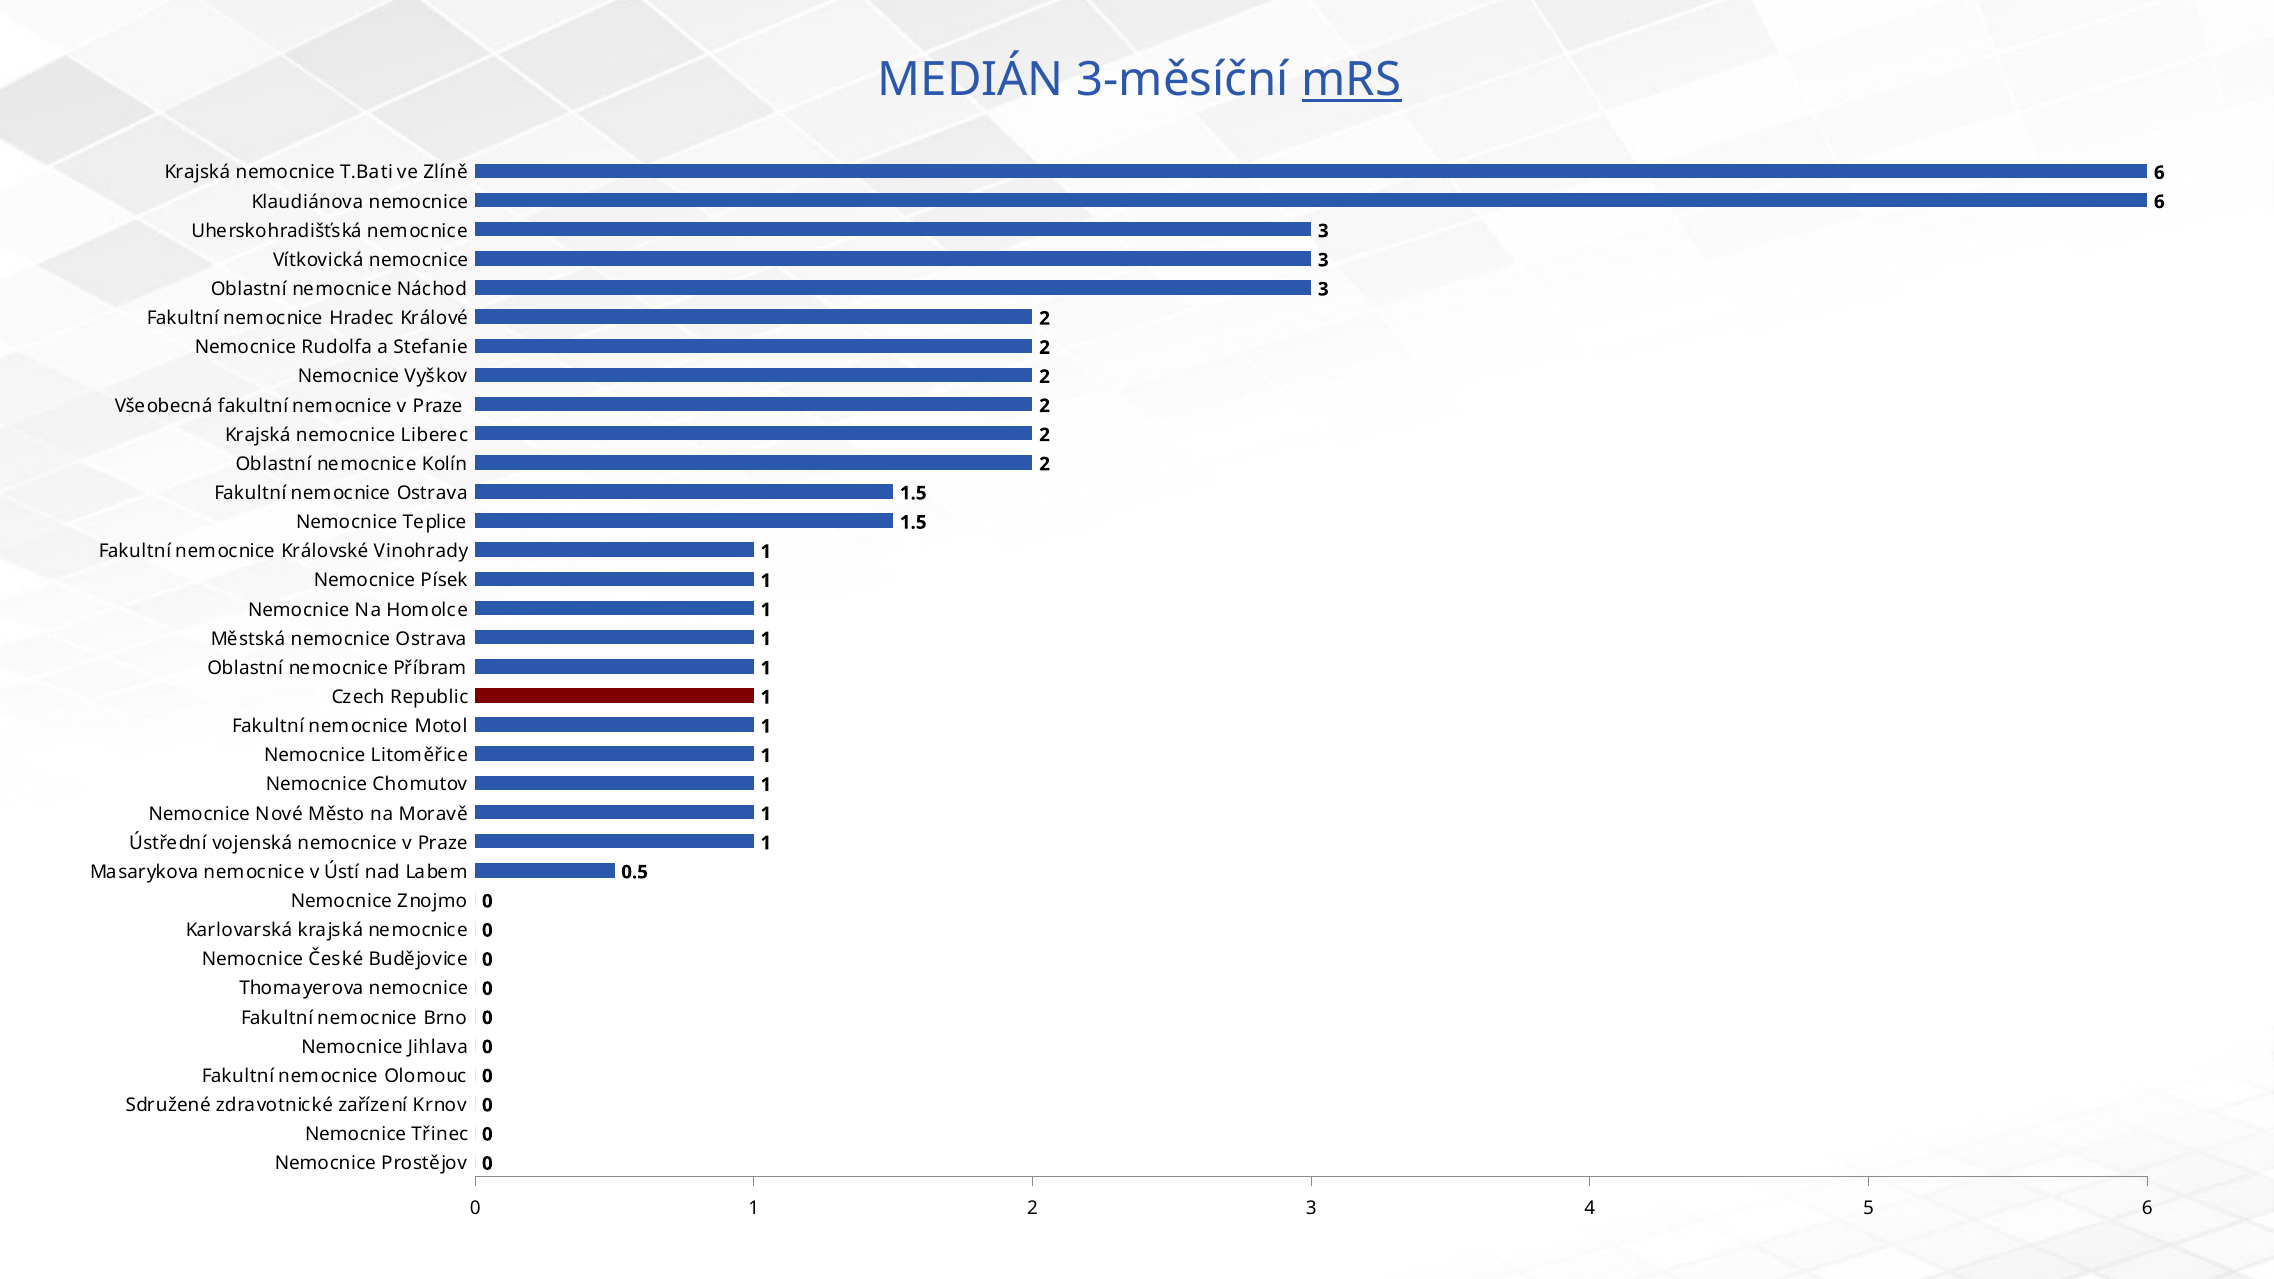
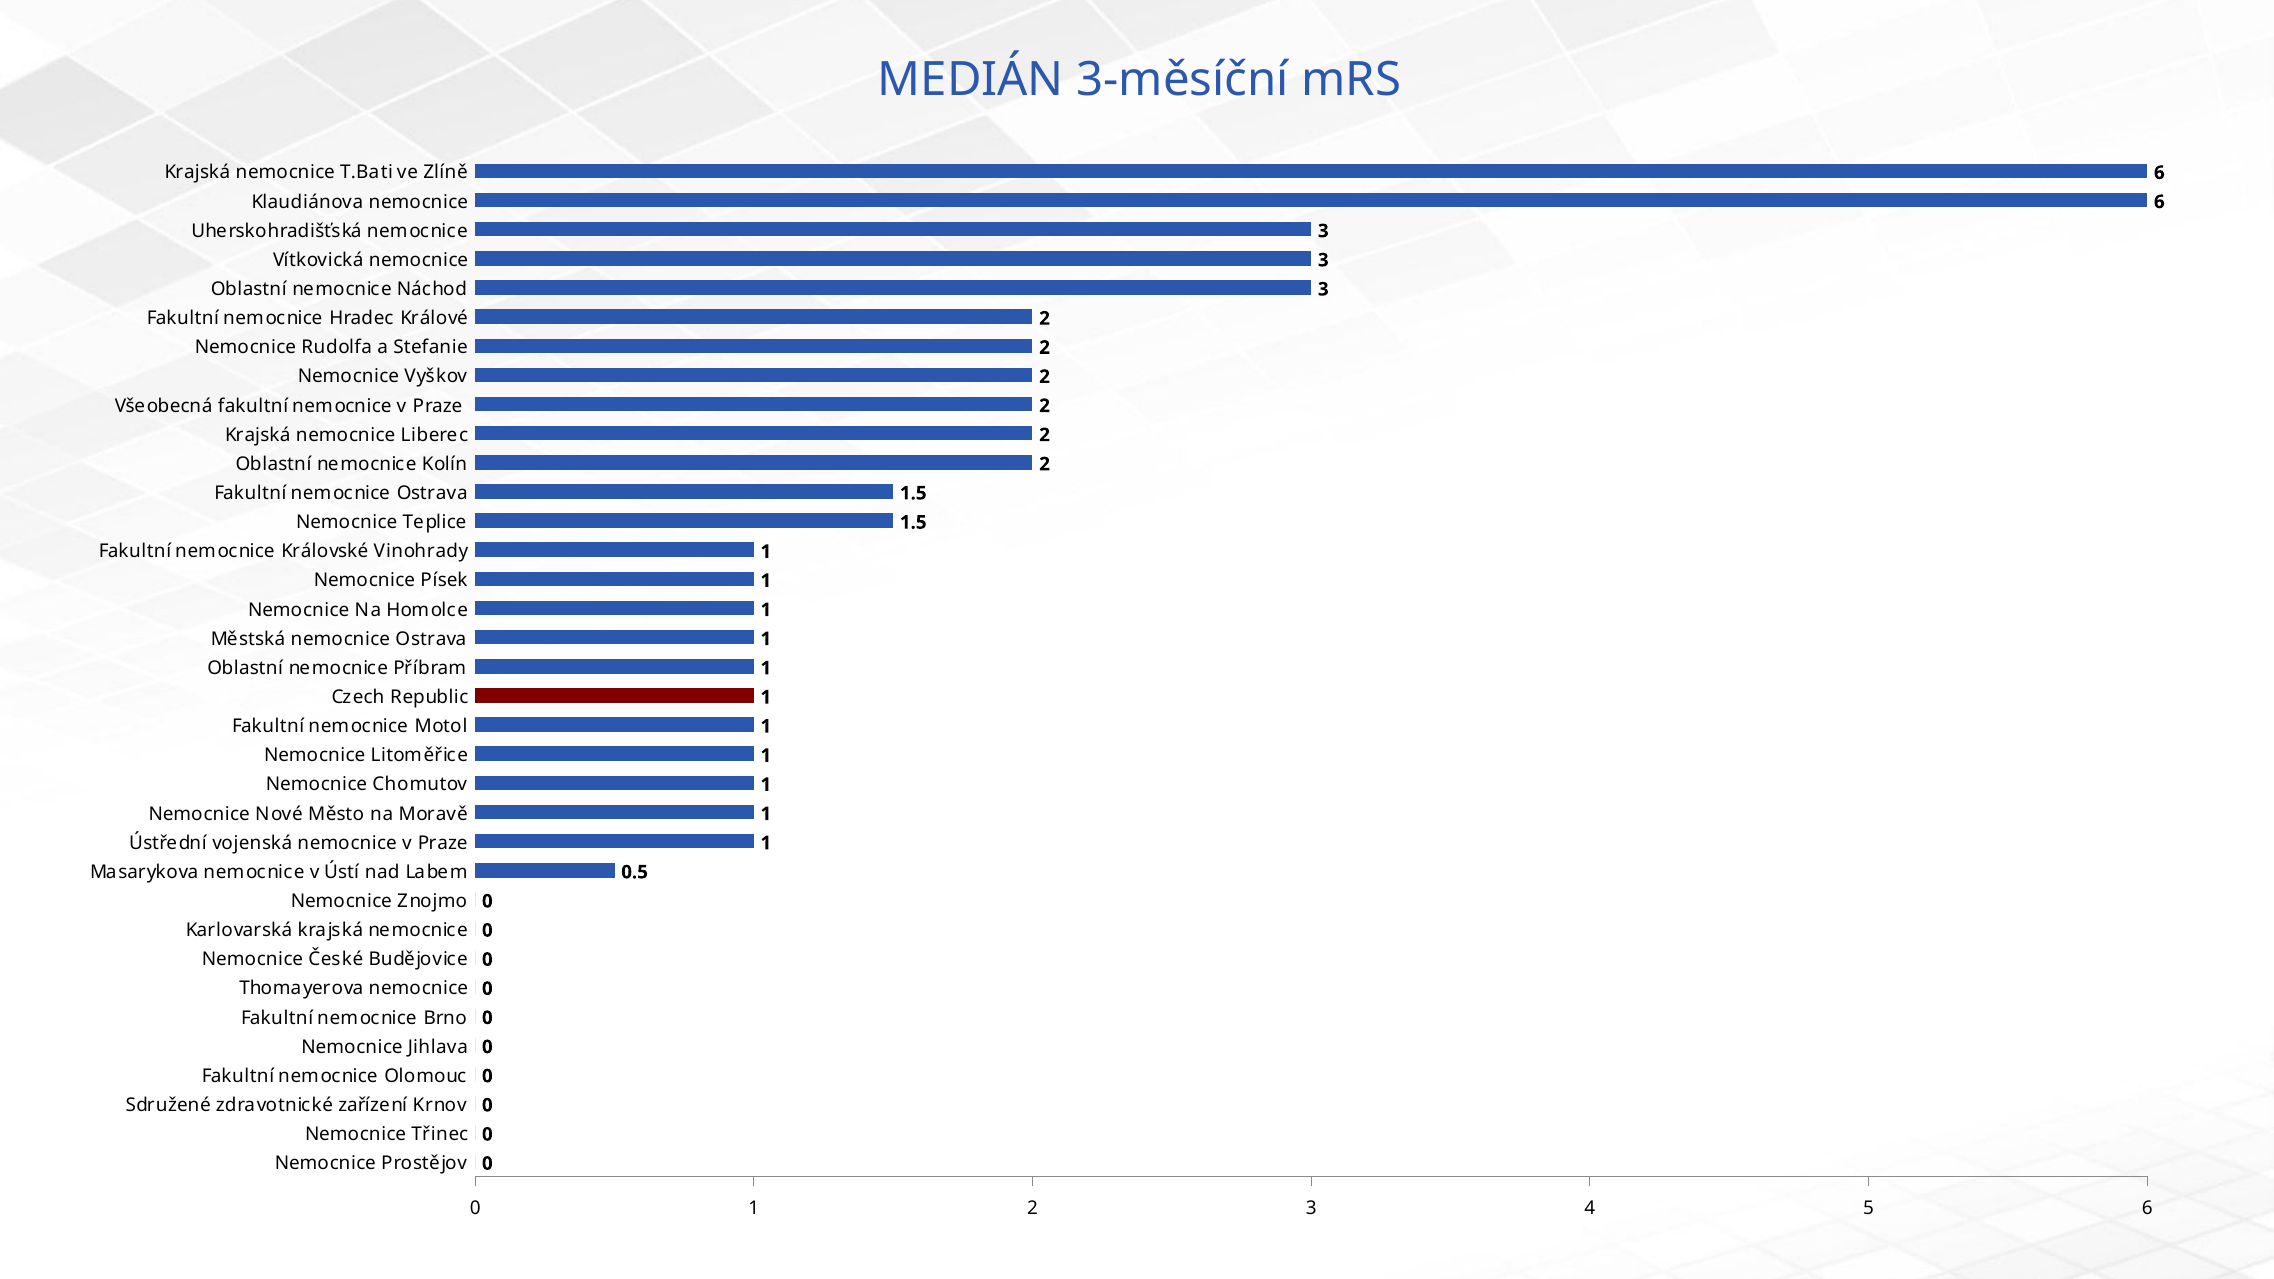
mRS underline: present -> none (1352, 80)
